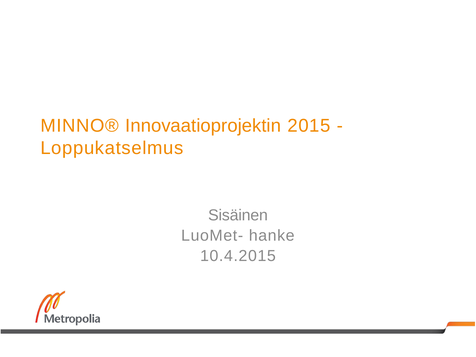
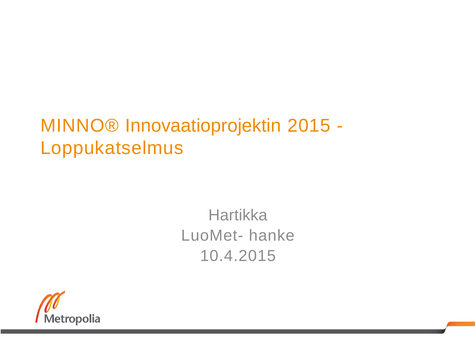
Sisäinen: Sisäinen -> Hartikka (238, 215)
